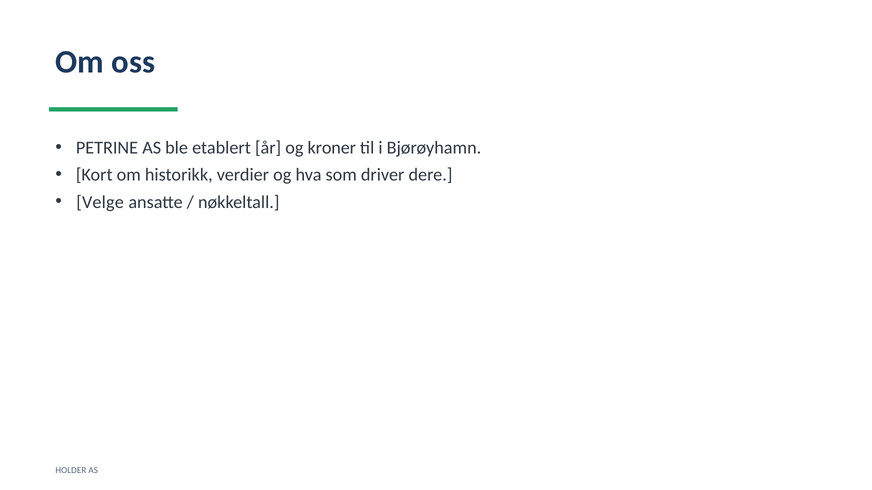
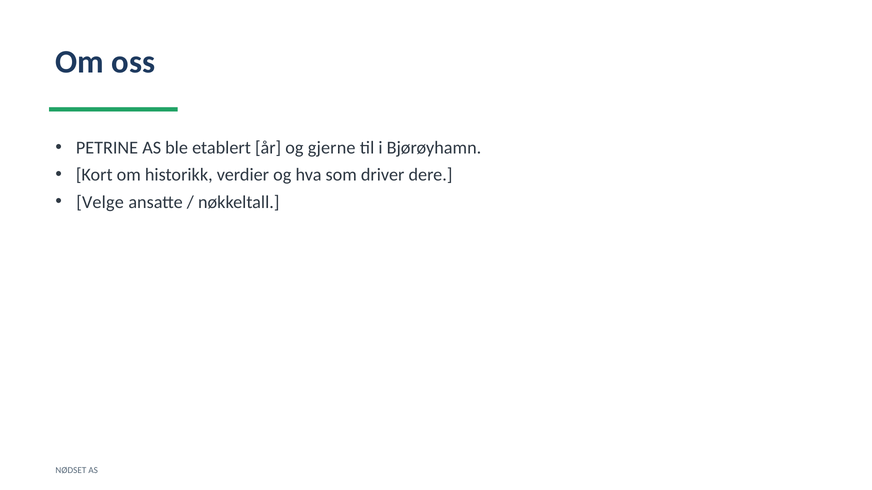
kroner: kroner -> gjerne (332, 148)
HOLDER: HOLDER -> NØDSET (71, 471)
